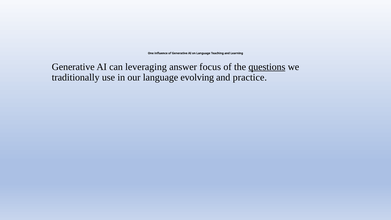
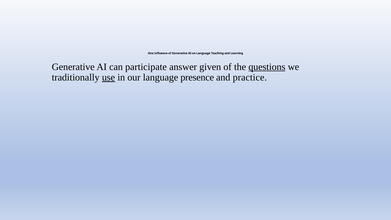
leveraging: leveraging -> participate (146, 67)
focus: focus -> given (210, 67)
use underline: none -> present (108, 77)
evolving: evolving -> presence (197, 77)
